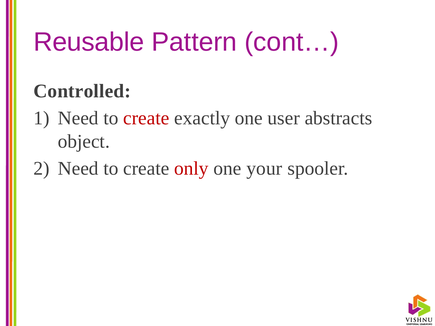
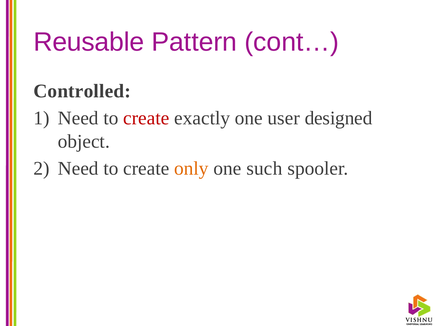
abstracts: abstracts -> designed (339, 118)
only colour: red -> orange (191, 169)
your: your -> such (264, 169)
